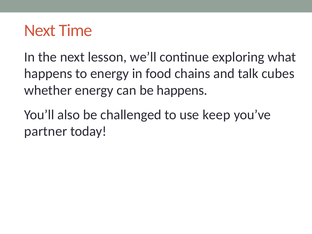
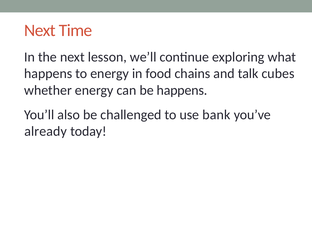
keep: keep -> bank (216, 115)
partner: partner -> already (46, 131)
